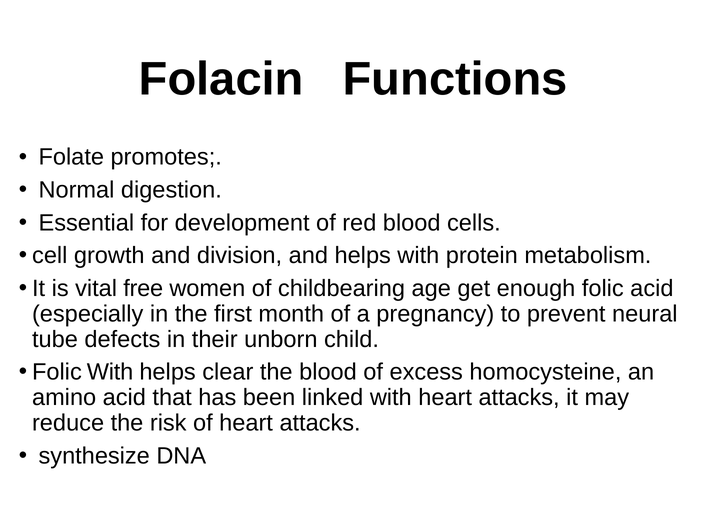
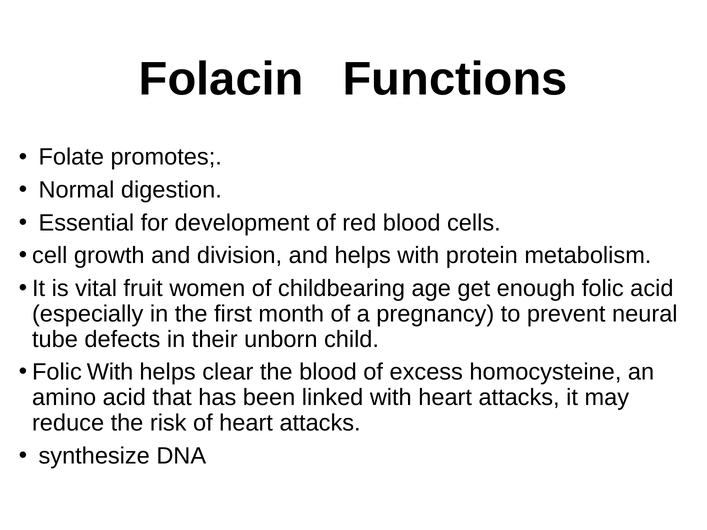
free: free -> fruit (143, 289)
